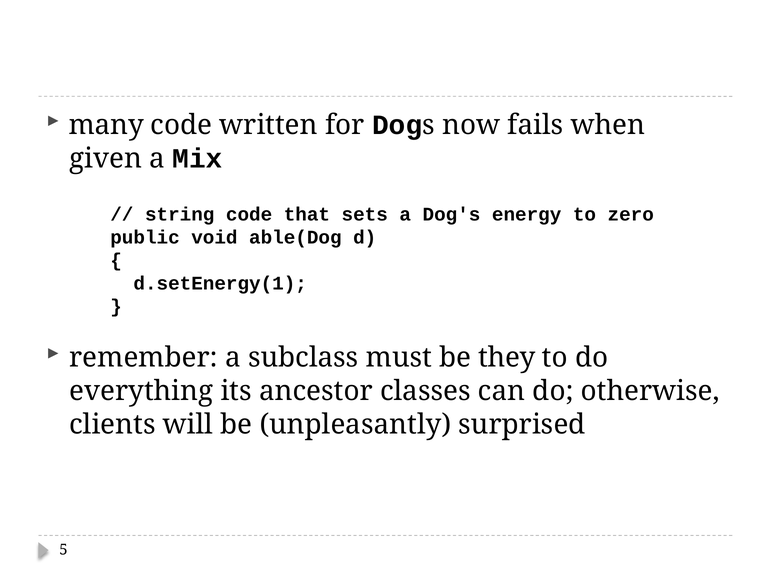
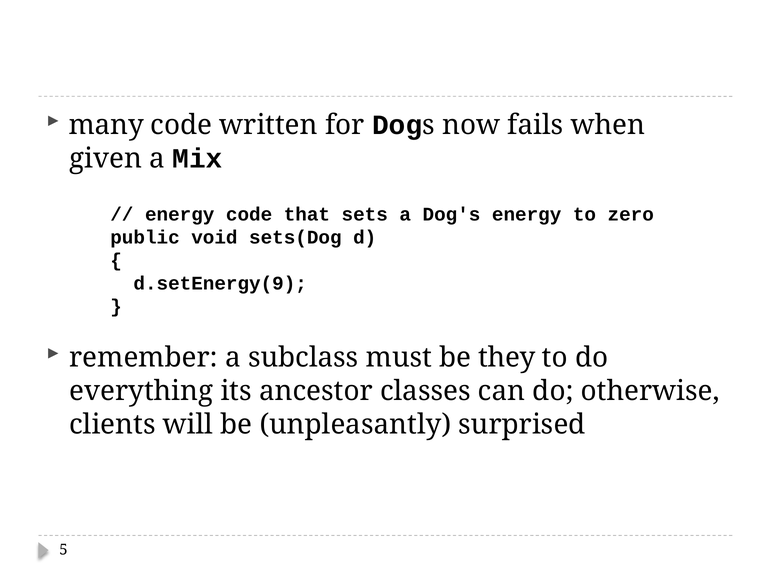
string: string -> energy (180, 214)
able(Dog: able(Dog -> sets(Dog (295, 237)
d.setEnergy(1: d.setEnergy(1 -> d.setEnergy(9 (220, 284)
